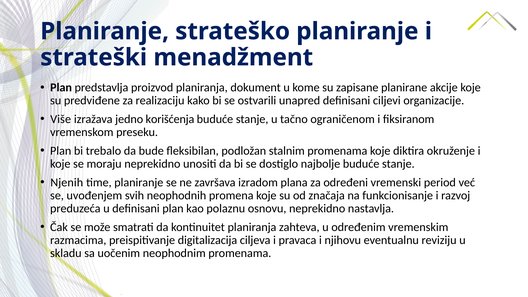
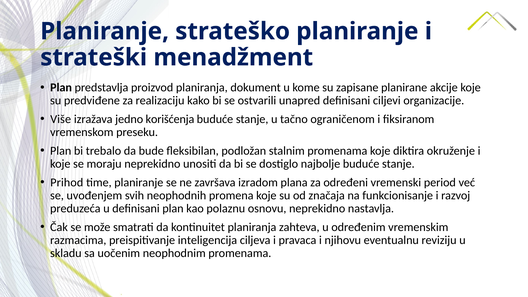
Njenih: Njenih -> Prihod (67, 182)
digitalizacija: digitalizacija -> inteligencija (207, 240)
